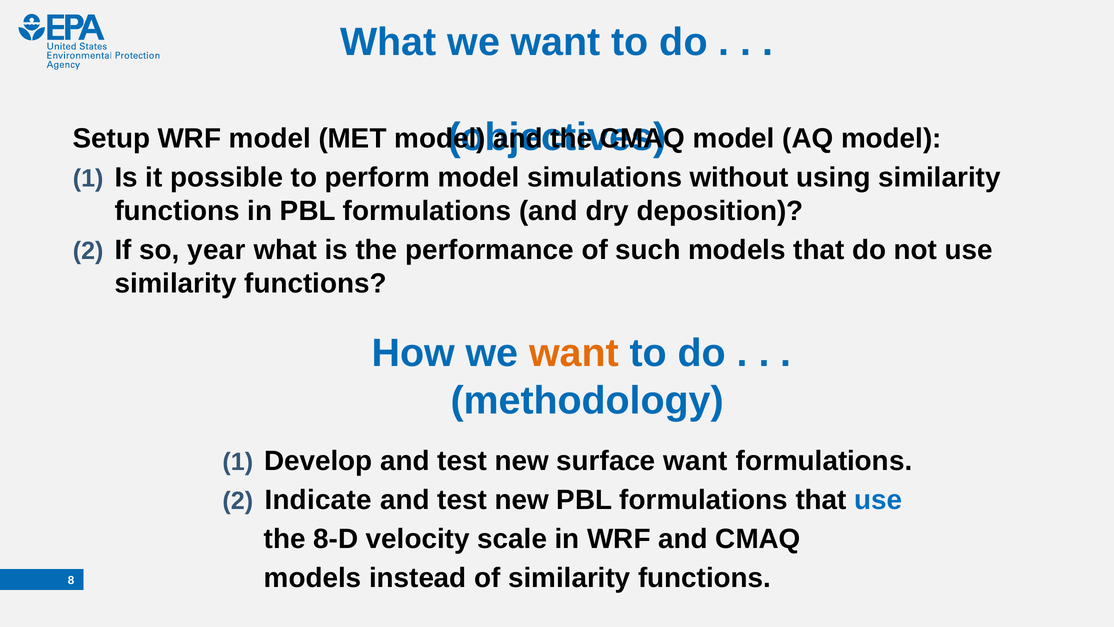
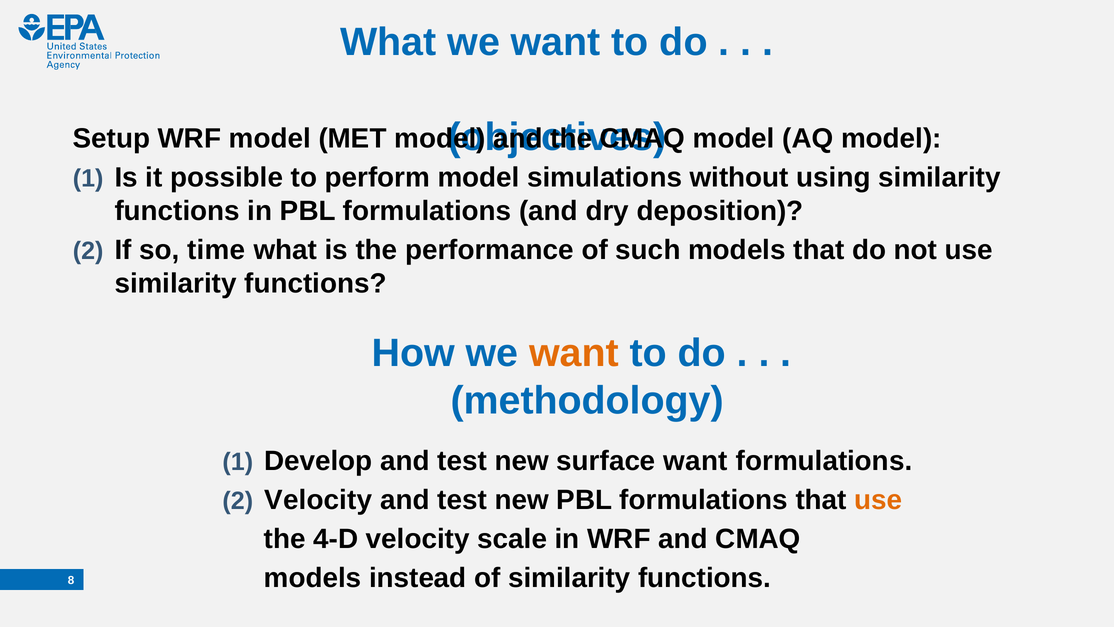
year: year -> time (216, 250)
Indicate: Indicate -> Velocity (318, 500)
use colour: blue -> orange (878, 500)
8-D: 8-D -> 4-D (336, 539)
